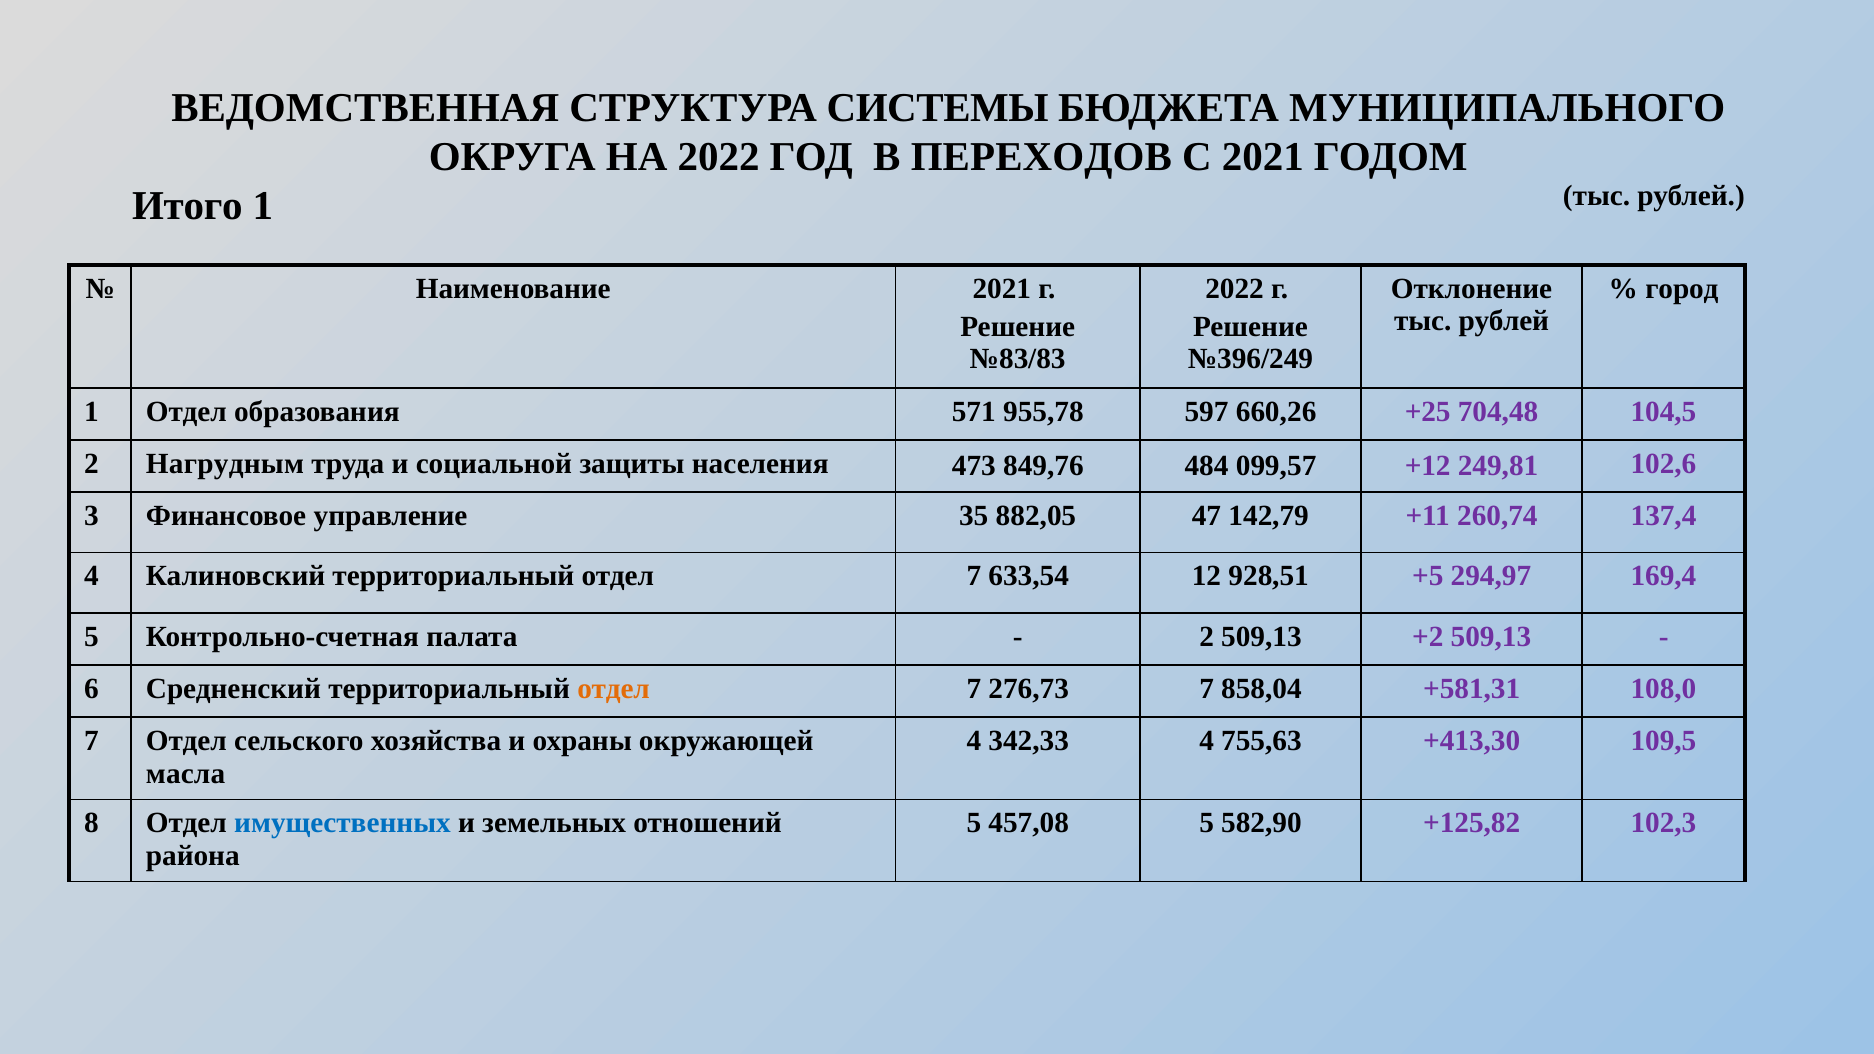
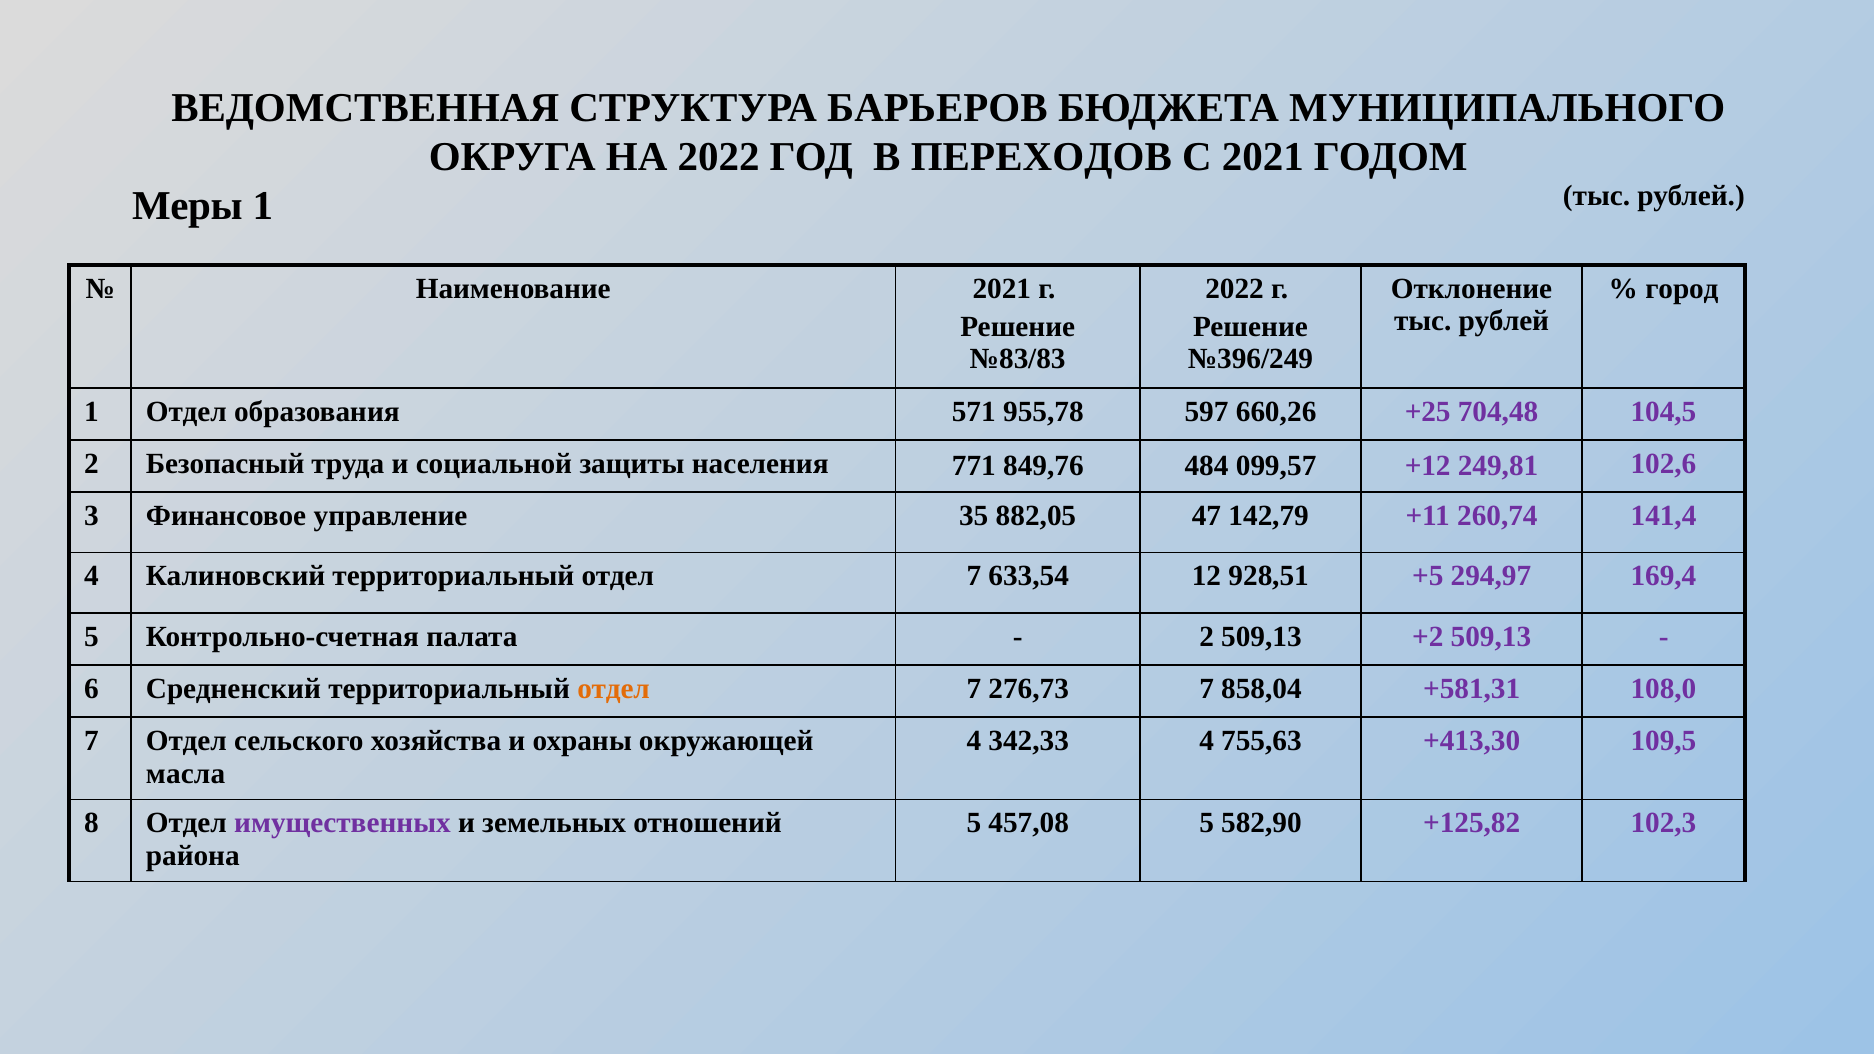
СИСТЕМЫ: СИСТЕМЫ -> БАРЬЕРОВ (937, 108)
Итого: Итого -> Меры (187, 206)
Нагрудным: Нагрудным -> Безопасный (225, 464)
473: 473 -> 771 (974, 466)
137,4: 137,4 -> 141,4 (1664, 516)
имущественных colour: blue -> purple (342, 823)
